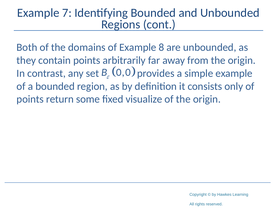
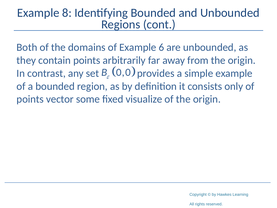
7: 7 -> 8 (67, 13)
8: 8 -> 6 (161, 47)
return: return -> vector (60, 99)
